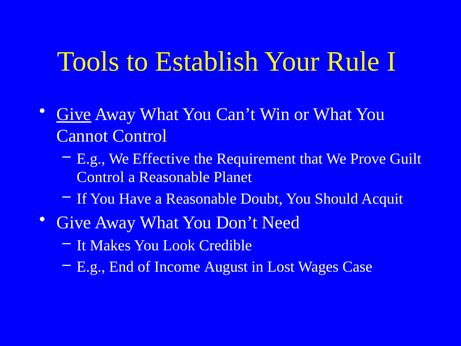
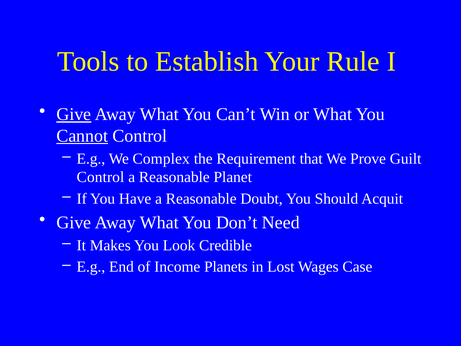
Cannot underline: none -> present (82, 136)
Effective: Effective -> Complex (161, 159)
August: August -> Planets (226, 267)
